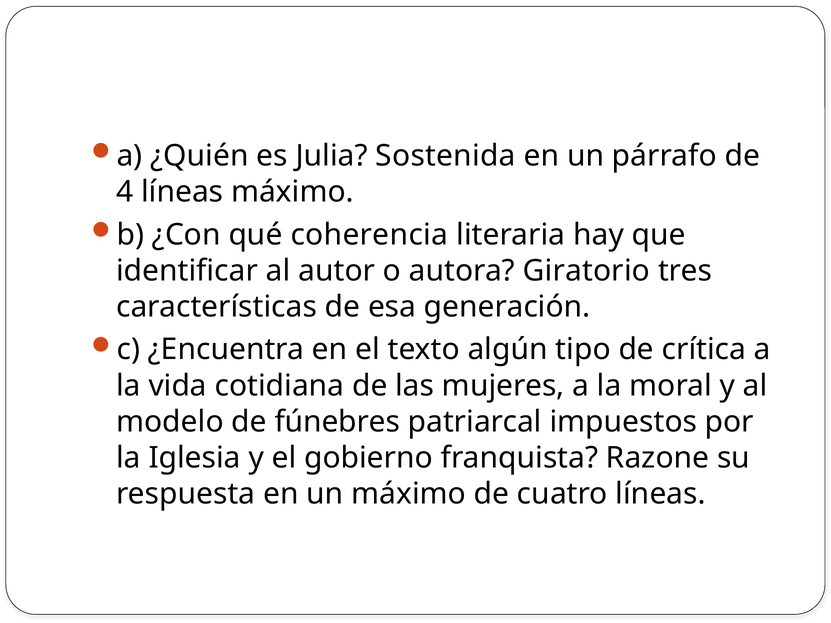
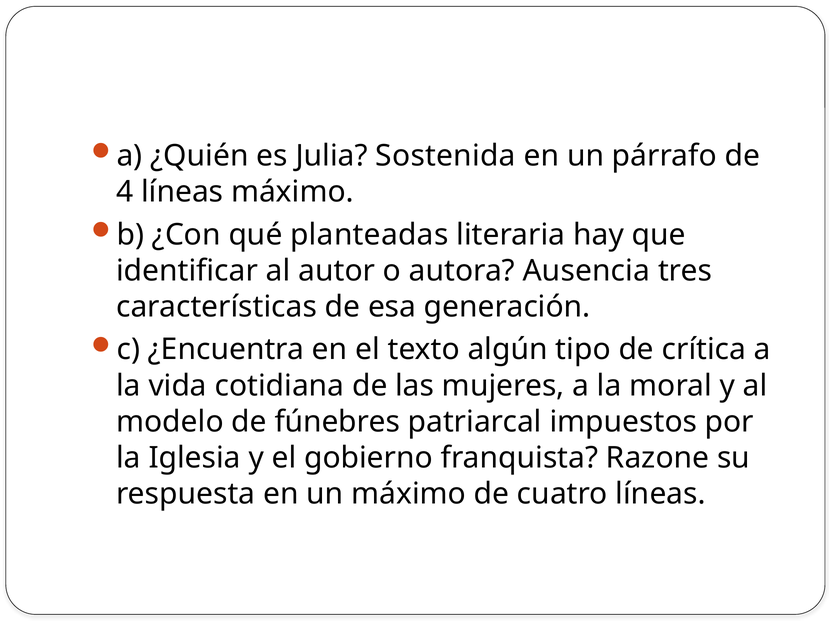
coherencia: coherencia -> planteadas (369, 235)
Giratorio: Giratorio -> Ausencia (586, 271)
